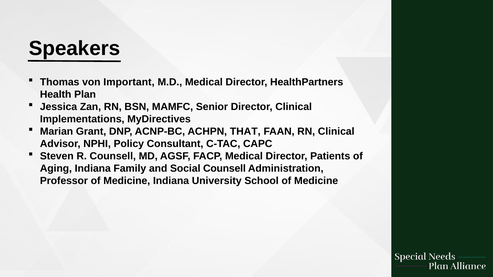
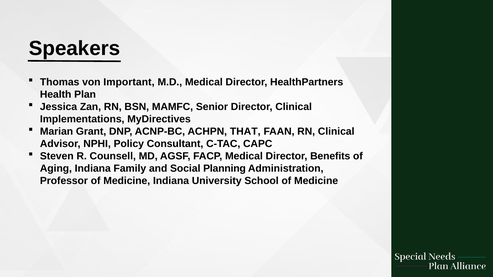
Patients: Patients -> Benefits (330, 156)
Social Counsell: Counsell -> Planning (224, 169)
